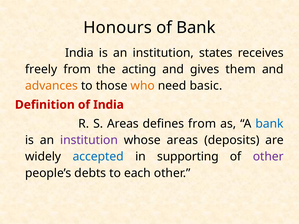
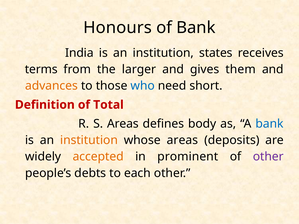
freely: freely -> terms (41, 69)
acting: acting -> larger (139, 69)
who colour: orange -> blue (143, 86)
basic: basic -> short (206, 86)
of India: India -> Total (108, 105)
defines from: from -> body (202, 124)
institution colour: purple -> orange (89, 140)
accepted colour: blue -> orange (98, 157)
supporting: supporting -> prominent (188, 157)
